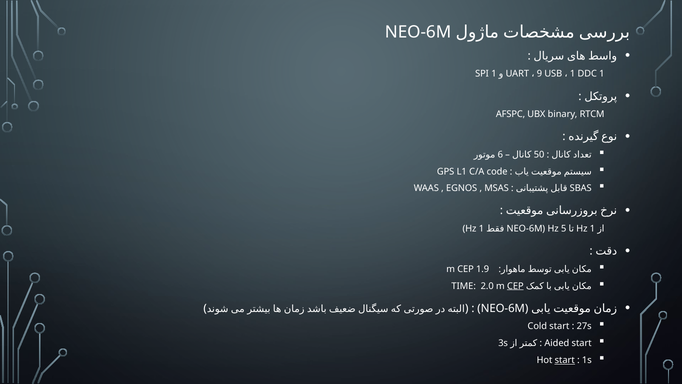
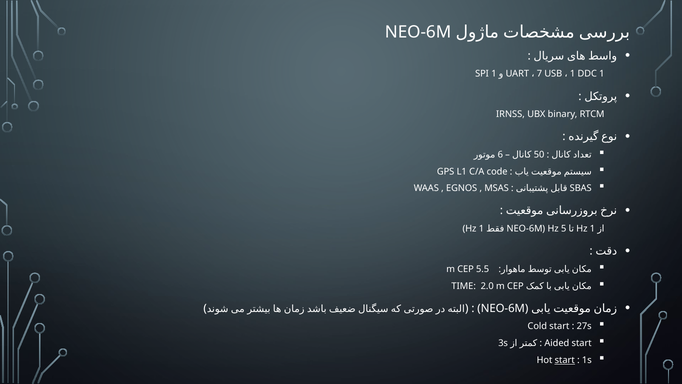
9: 9 -> 7 (539, 74)
AFSPC: AFSPC -> IRNSS (510, 114)
1.9: 1.9 -> 5.5 (483, 269)
CEP underline: present -> none (515, 286)
